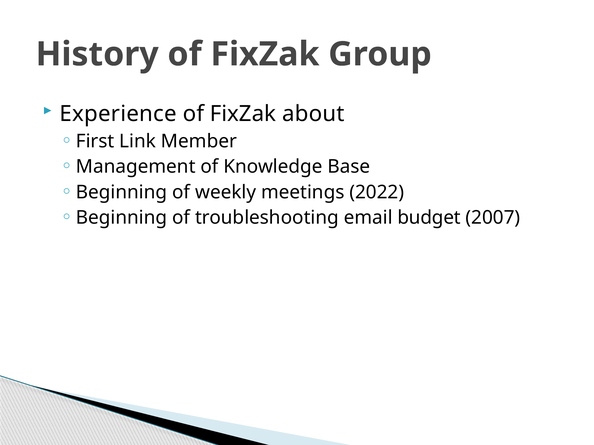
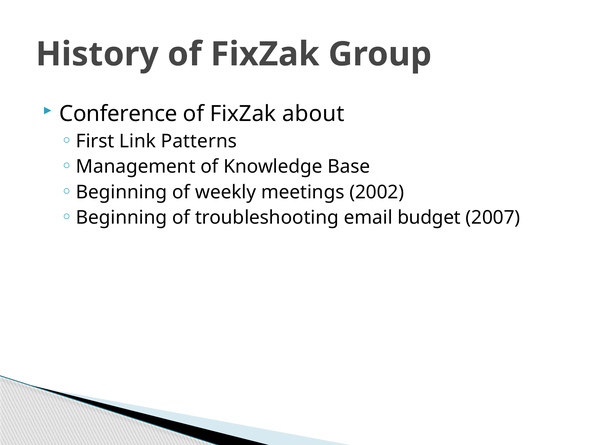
Experience: Experience -> Conference (118, 114)
Member: Member -> Patterns (199, 141)
2022: 2022 -> 2002 (377, 192)
